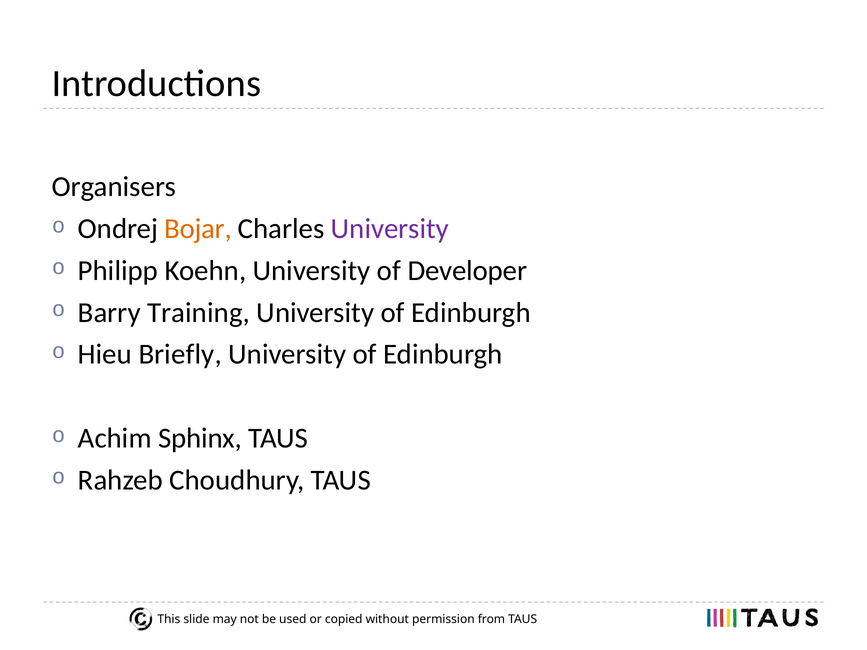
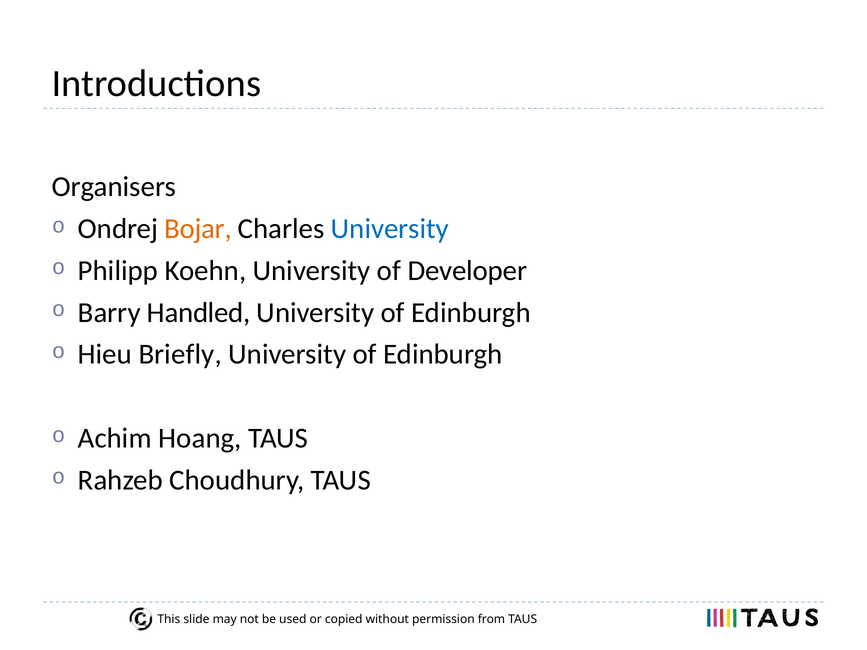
University colour: purple -> blue (390, 229)
Training: Training -> Handled (199, 313)
Sphinx: Sphinx -> Hoang (200, 438)
